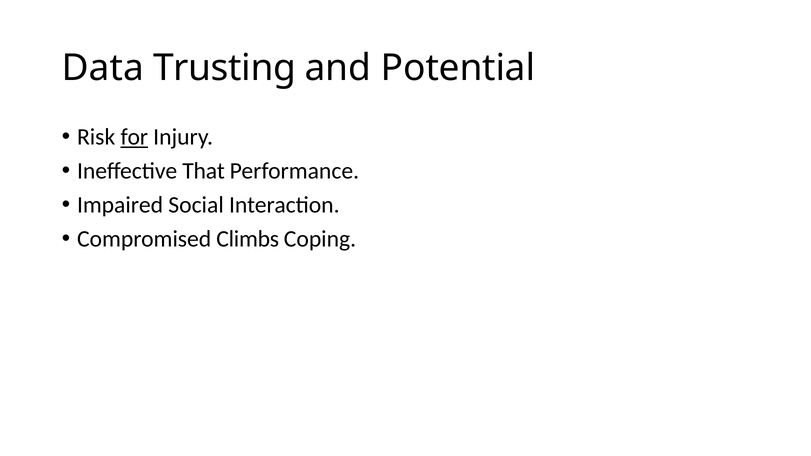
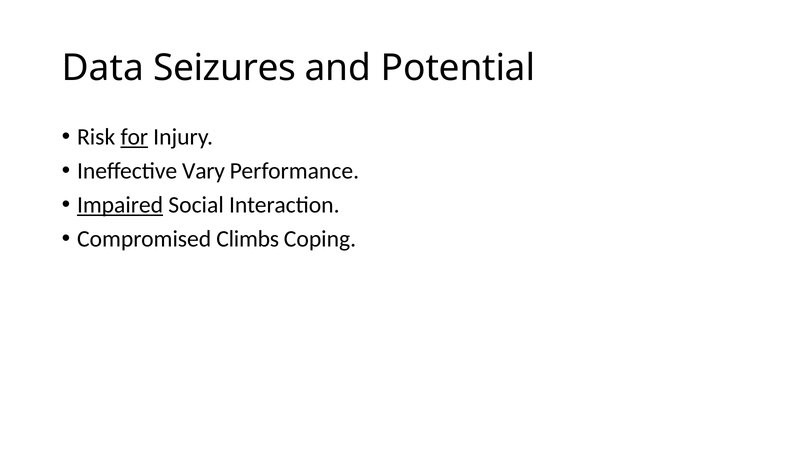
Trusting: Trusting -> Seizures (225, 68)
That: That -> Vary (204, 171)
Impaired underline: none -> present (120, 205)
